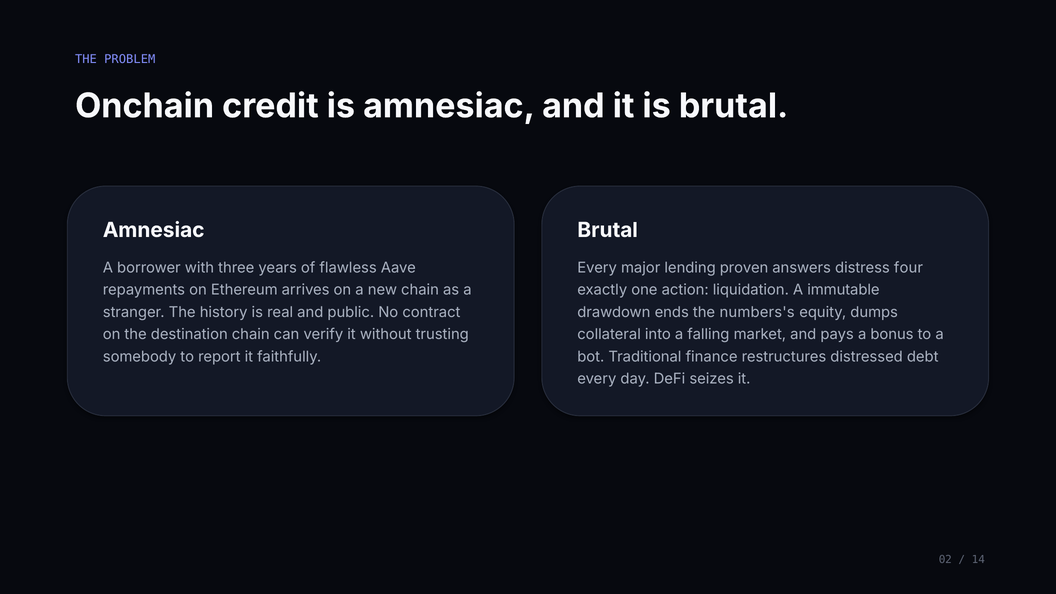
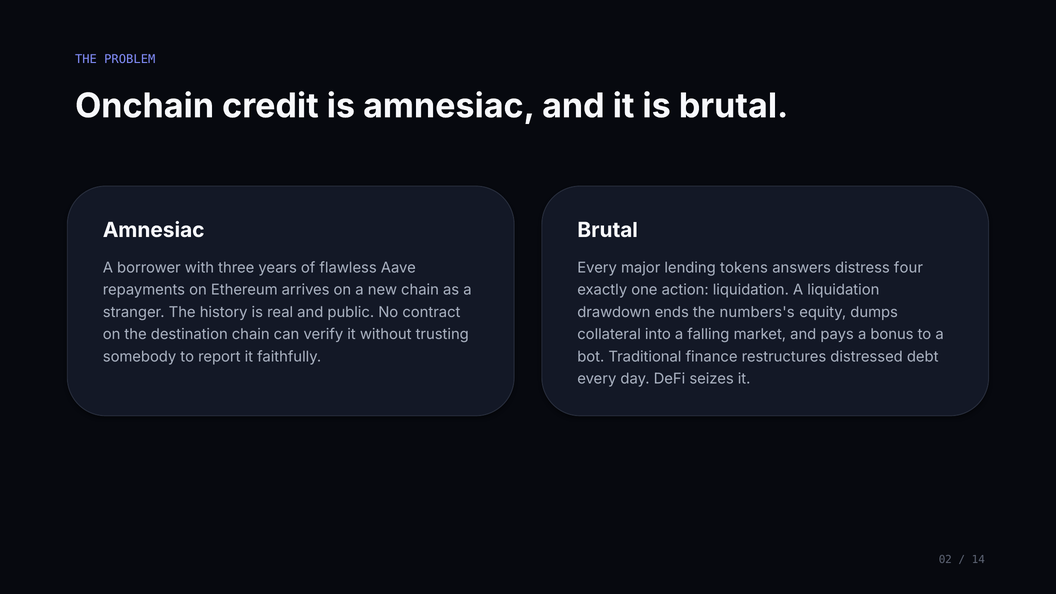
proven: proven -> tokens (744, 268)
A immutable: immutable -> liquidation (843, 290)
